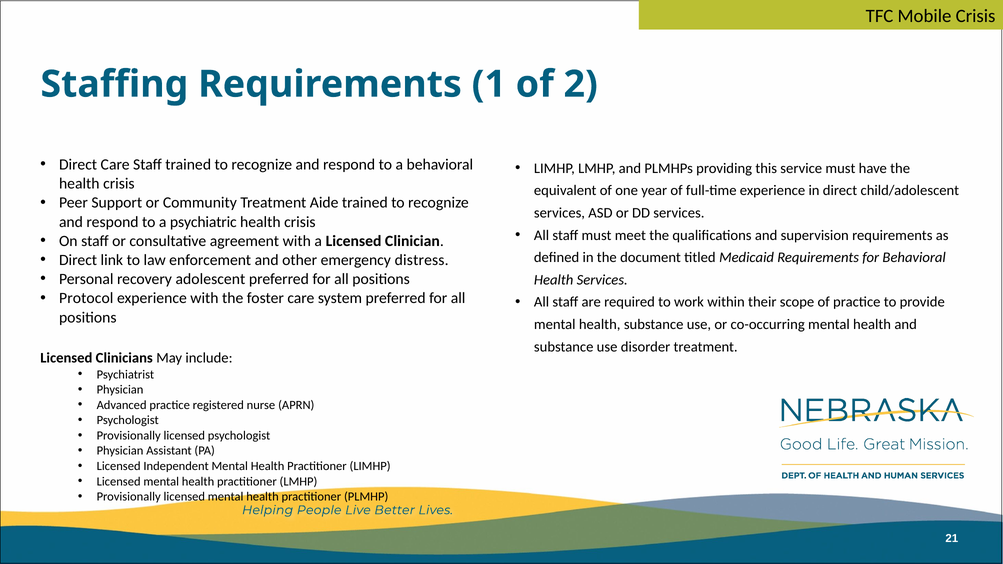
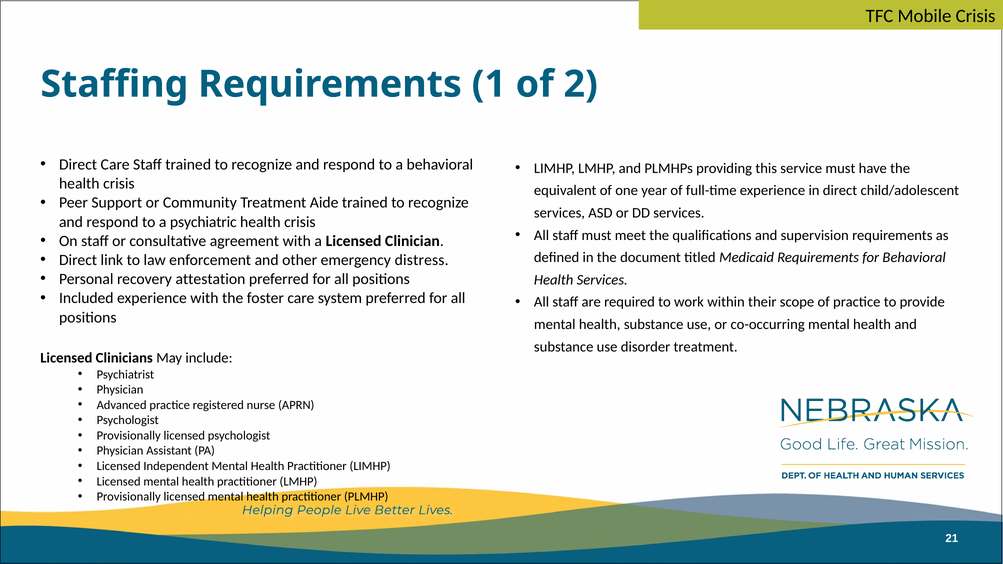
adolescent: adolescent -> attestation (210, 279)
Protocol: Protocol -> Included (86, 298)
